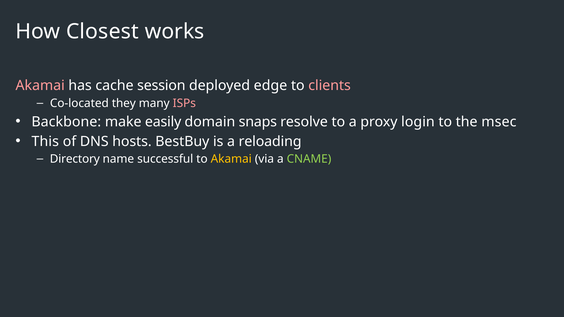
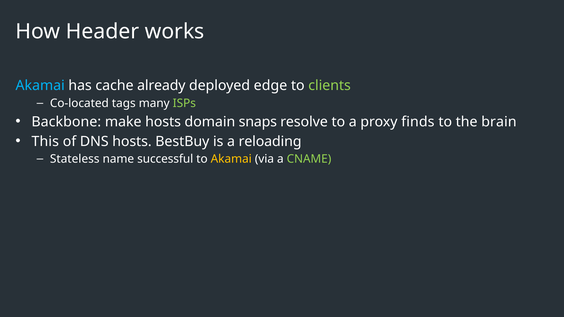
Closest: Closest -> Header (102, 31)
Akamai colour: pink -> light blue (40, 86)
session: session -> already (161, 86)
clients colour: pink -> light green (330, 86)
they: they -> tags (124, 103)
ISPs colour: pink -> light green (184, 103)
make easily: easily -> hosts (163, 122)
login: login -> finds (418, 122)
msec: msec -> brain (499, 122)
Directory: Directory -> Stateless (75, 159)
